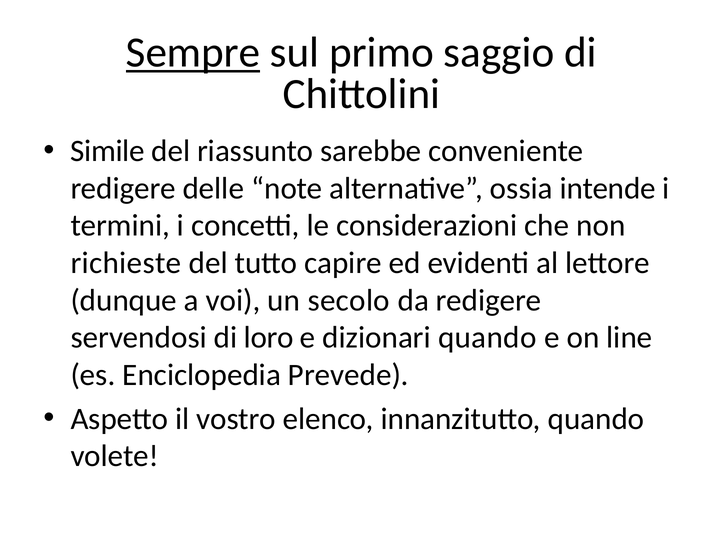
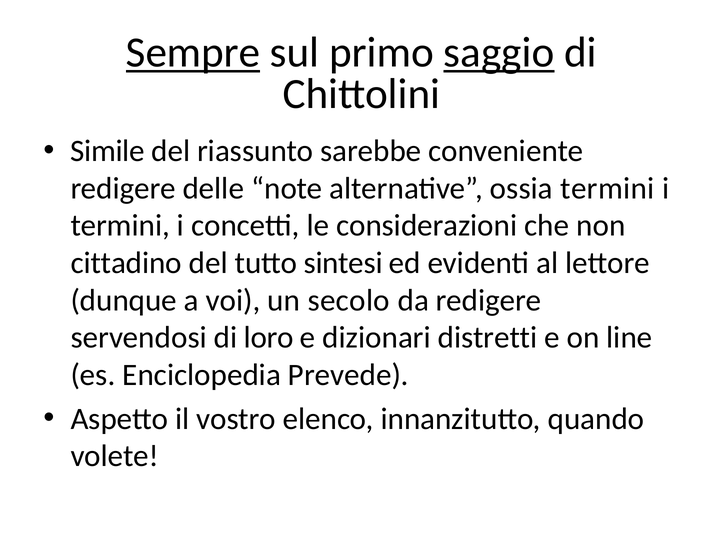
saggio underline: none -> present (499, 53)
ossia intende: intende -> termini (607, 188)
richieste: richieste -> cittadino (126, 263)
capire: capire -> sintesi (343, 263)
dizionari quando: quando -> distretti (488, 338)
